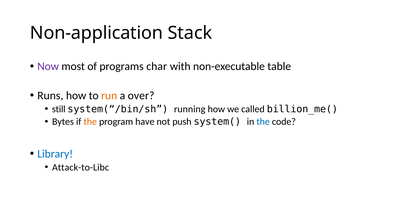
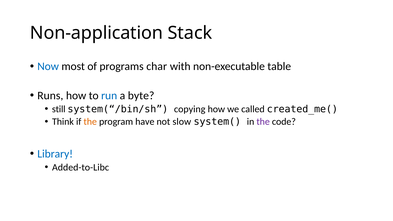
Now colour: purple -> blue (48, 66)
run colour: orange -> blue (109, 96)
over: over -> byte (141, 96)
running: running -> copying (190, 109)
billion_me(: billion_me( -> created_me( (302, 109)
Bytes: Bytes -> Think (63, 122)
push: push -> slow (182, 122)
the colour: blue -> purple (263, 122)
Attack-to-Libc: Attack-to-Libc -> Added-to-Libc (81, 167)
